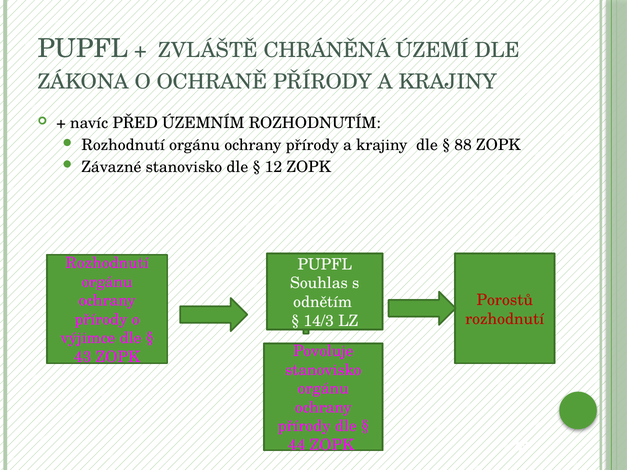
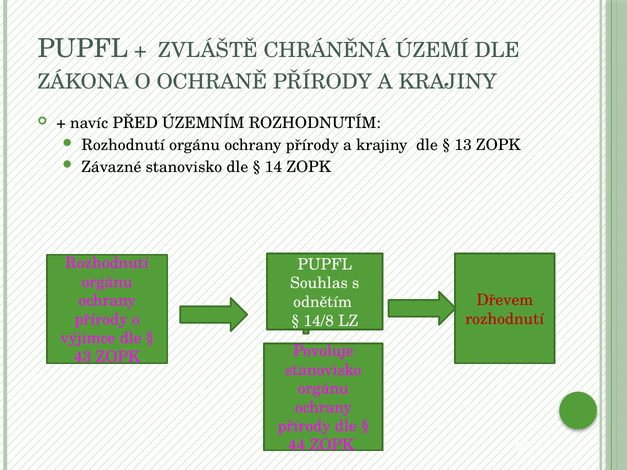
88: 88 -> 13 (463, 145)
12: 12 -> 14 (273, 167)
Porostů: Porostů -> Dřevem (505, 300)
14/3: 14/3 -> 14/8 (319, 321)
